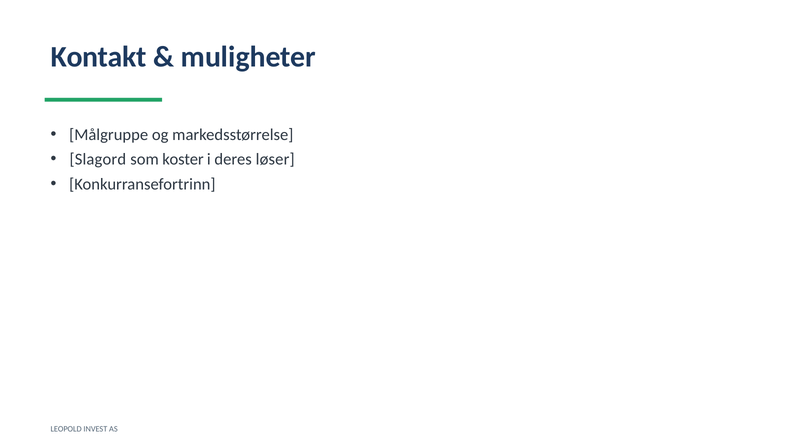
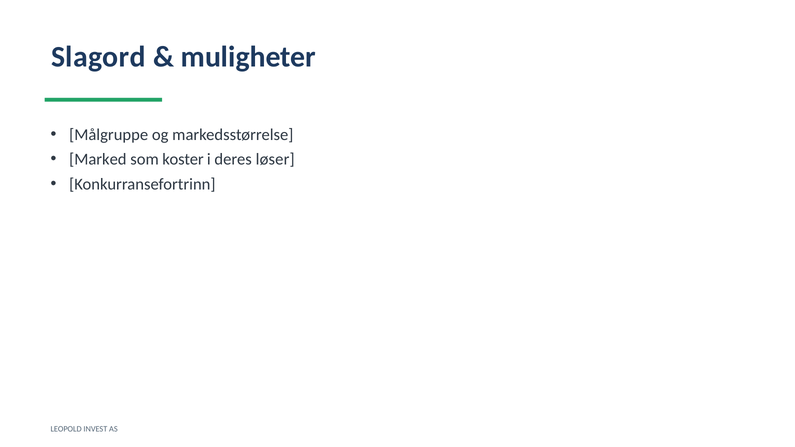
Kontakt: Kontakt -> Slagord (98, 57)
Slagord: Slagord -> Marked (98, 160)
